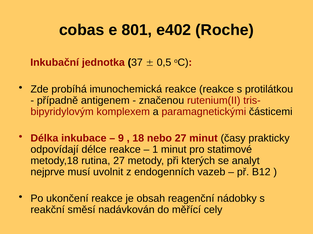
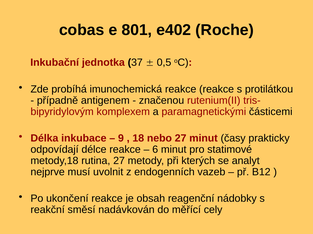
1: 1 -> 6 (155, 150)
